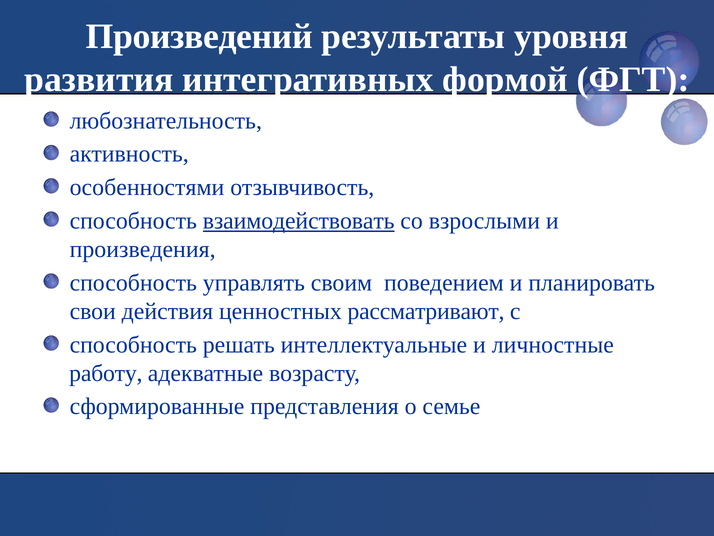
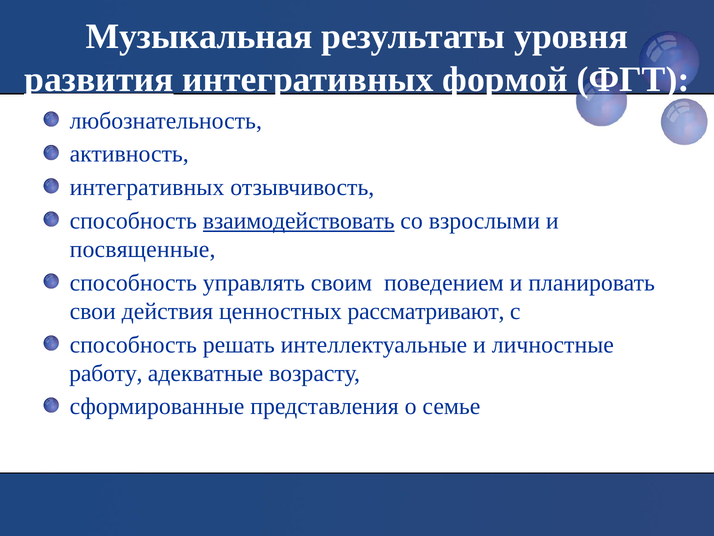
Произведений: Произведений -> Музыкальная (199, 36)
развития underline: none -> present (99, 79)
особенностями: особенностями -> интегративных (147, 187)
произведения: произведения -> посвященные (143, 249)
